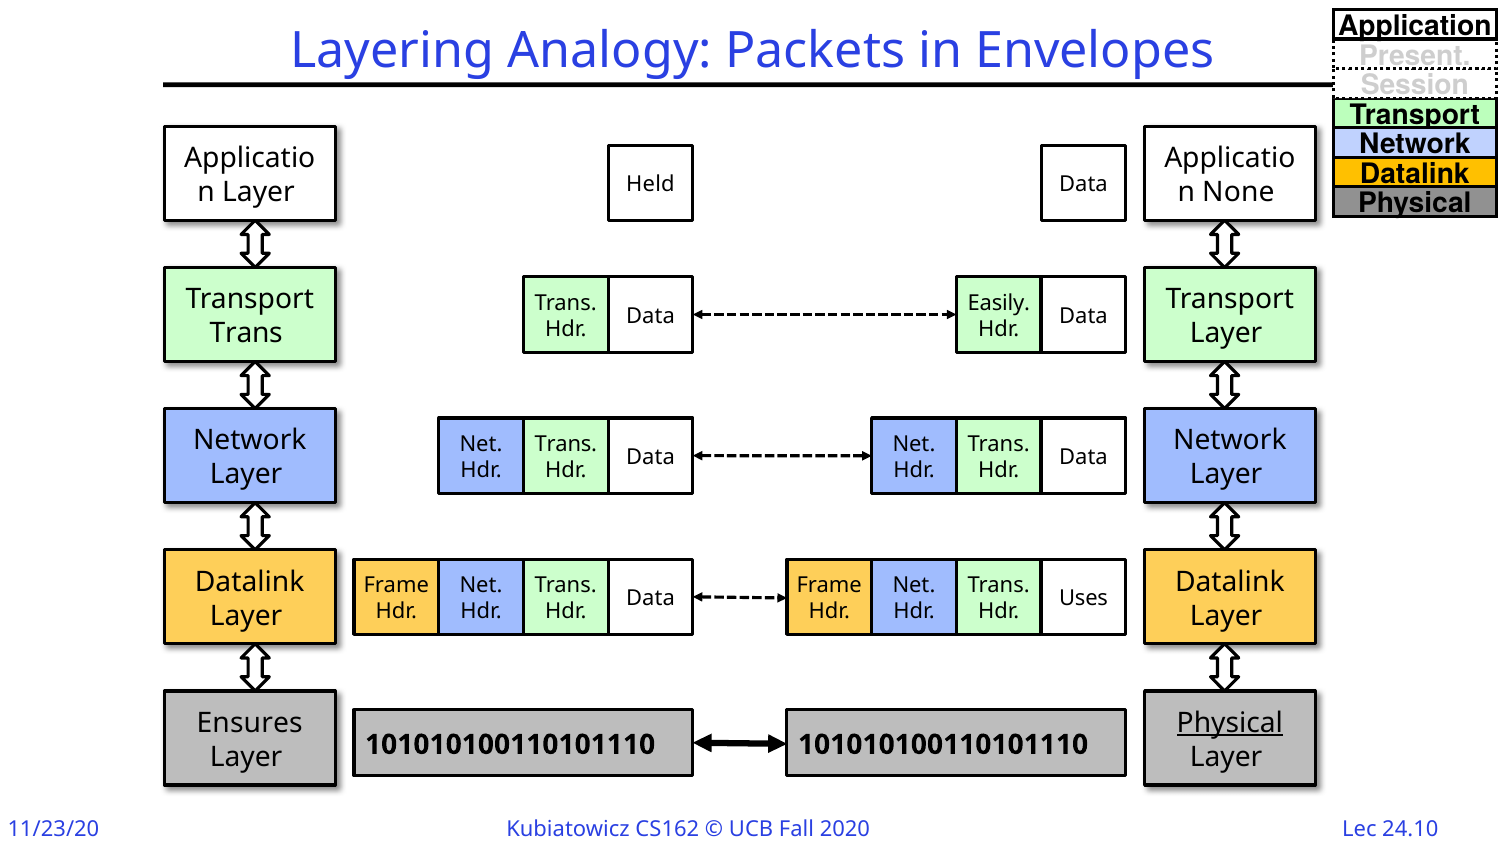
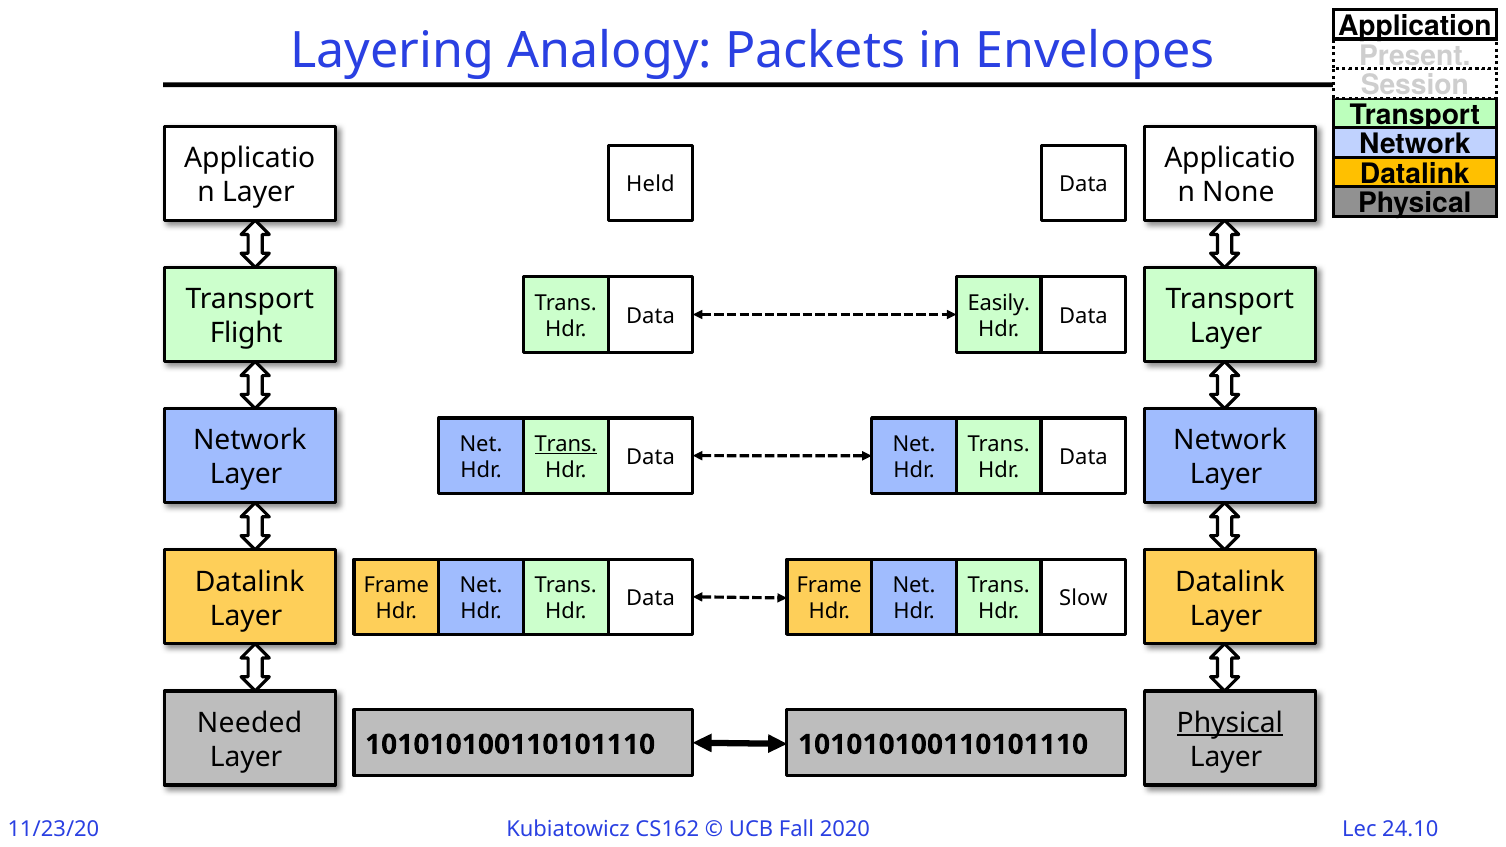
Trans: Trans -> Flight (246, 333)
Trans underline: none -> present (566, 444)
Uses: Uses -> Slow (1083, 598)
Ensures: Ensures -> Needed (250, 723)
